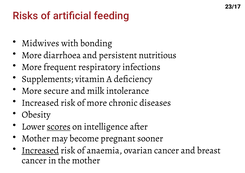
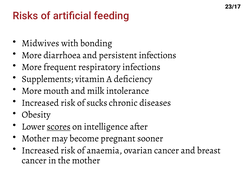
persistent nutritious: nutritious -> infections (158, 55)
secure: secure -> mouth (56, 91)
of more: more -> sucks (97, 103)
Increased underline: present -> none (40, 151)
